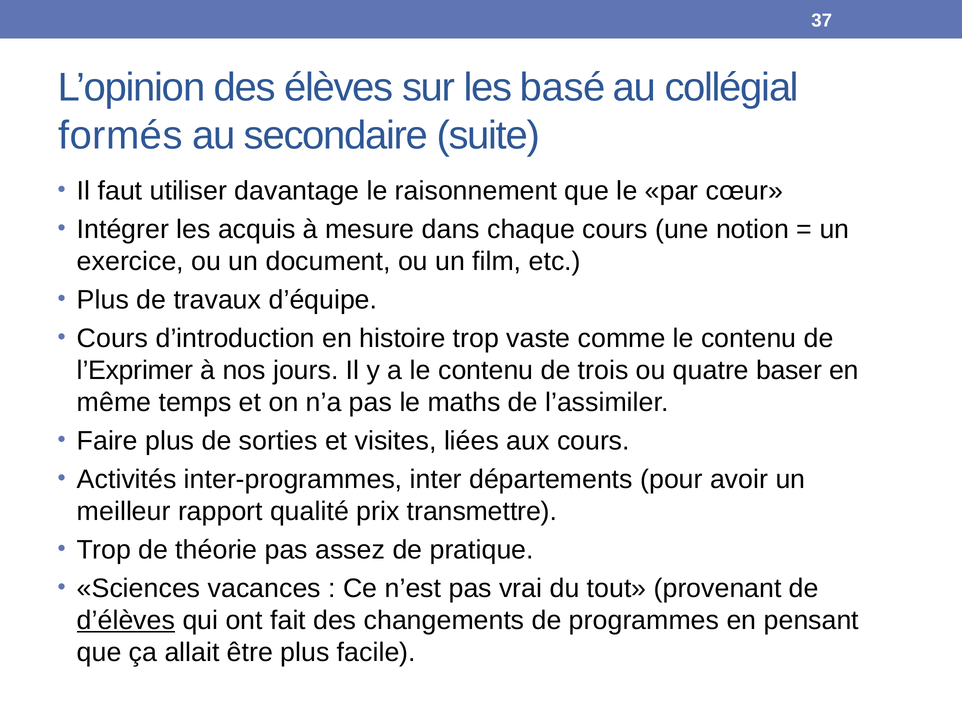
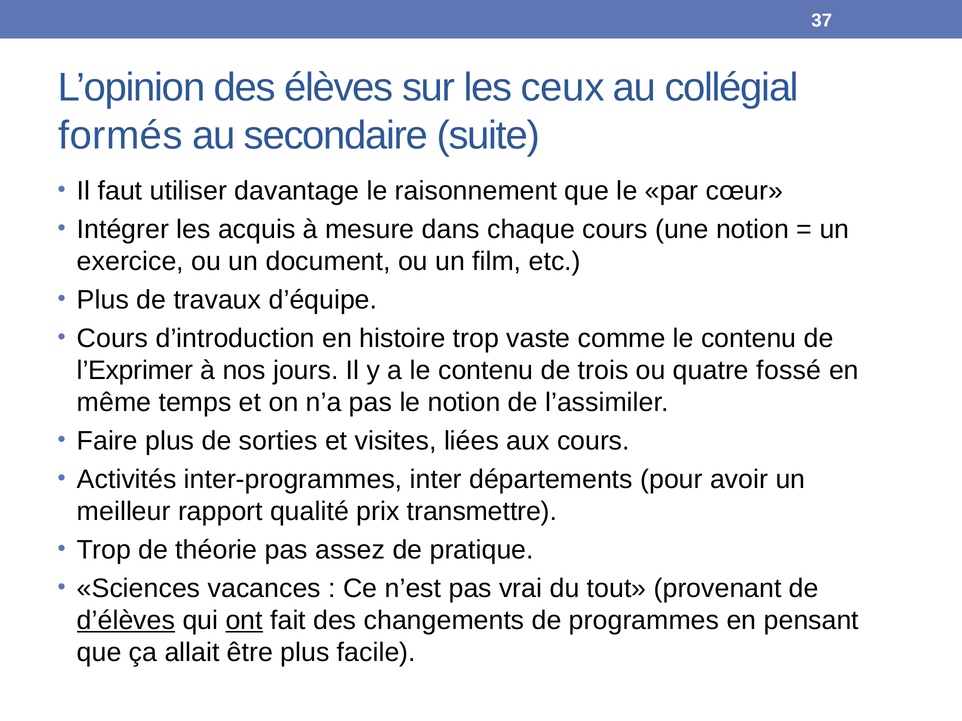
basé: basé -> ceux (563, 88)
baser: baser -> fossé (789, 371)
le maths: maths -> notion (464, 403)
ont underline: none -> present (244, 621)
